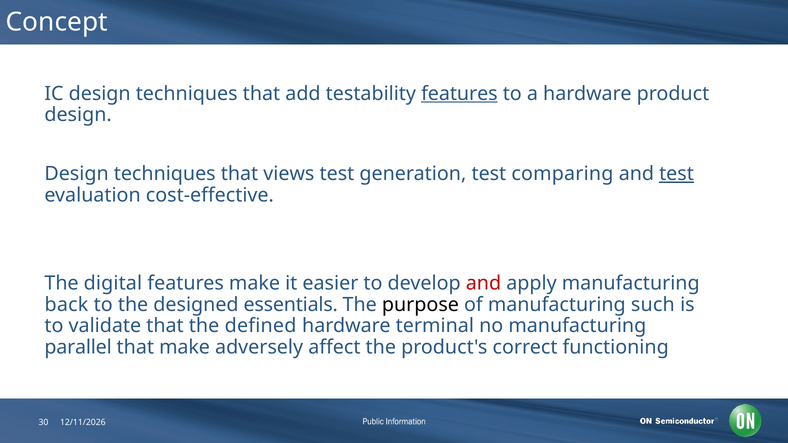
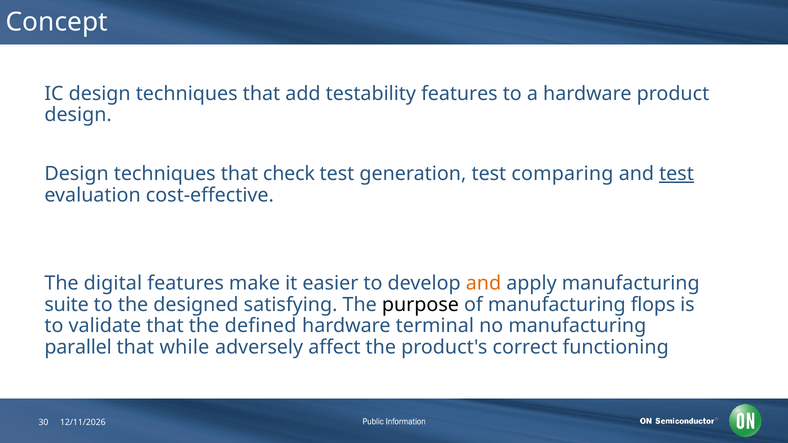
features underline: present -> none (459, 94)
views: views -> check (289, 174)
and colour: red -> orange (483, 284)
back: back -> suite (67, 305)
essentials: essentials -> satisfying (291, 305)
such: such -> flops (653, 305)
that make: make -> while (184, 347)
